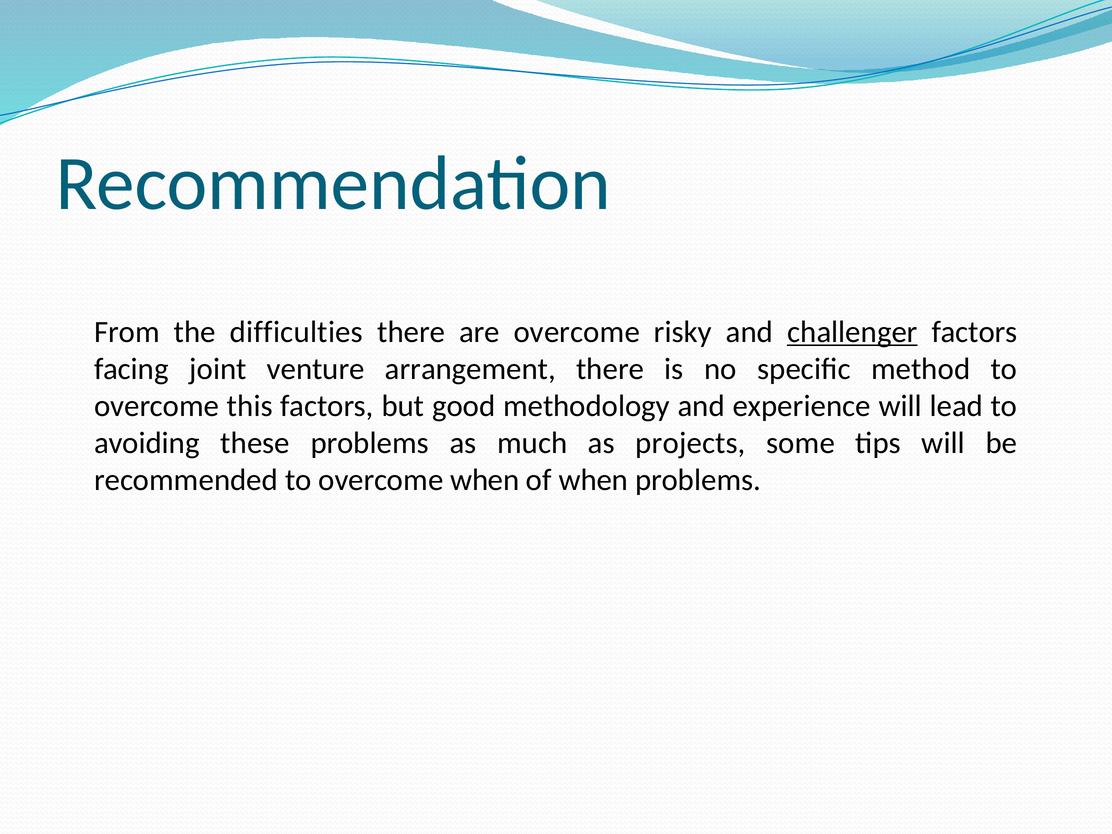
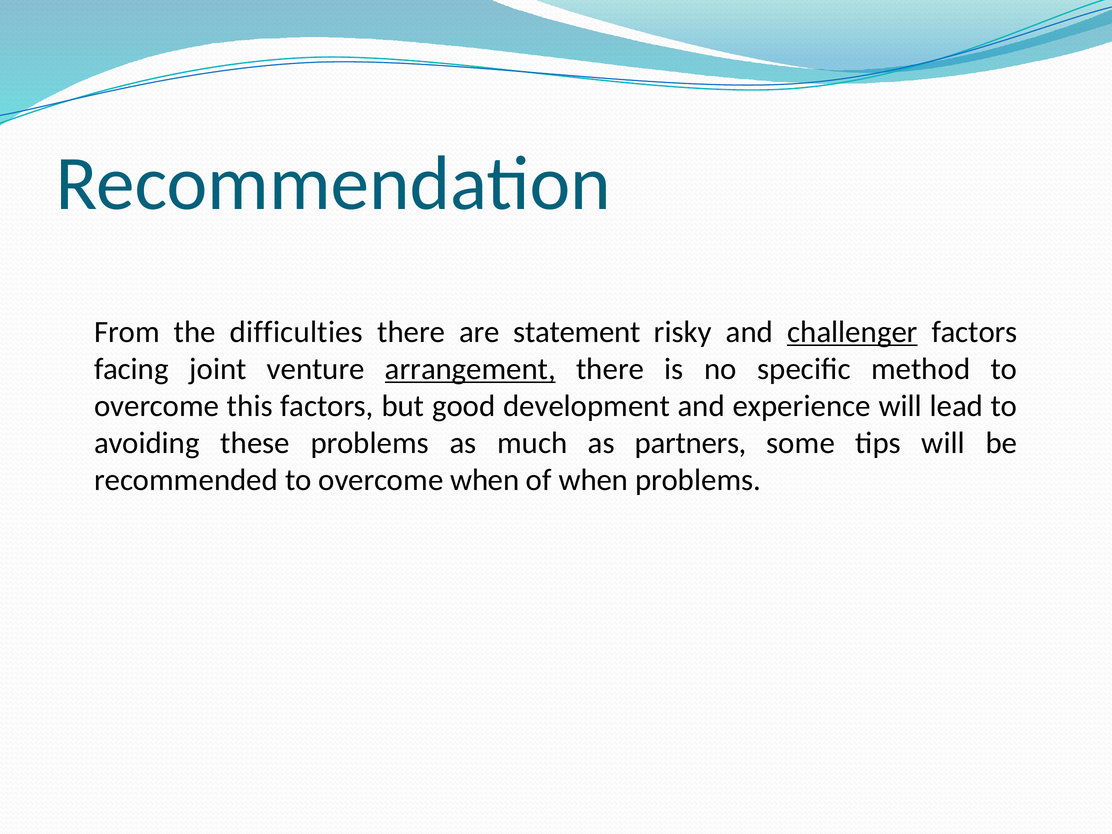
are overcome: overcome -> statement (577, 332)
arrangement underline: none -> present (470, 369)
methodology: methodology -> development (586, 406)
projects: projects -> partners (691, 443)
